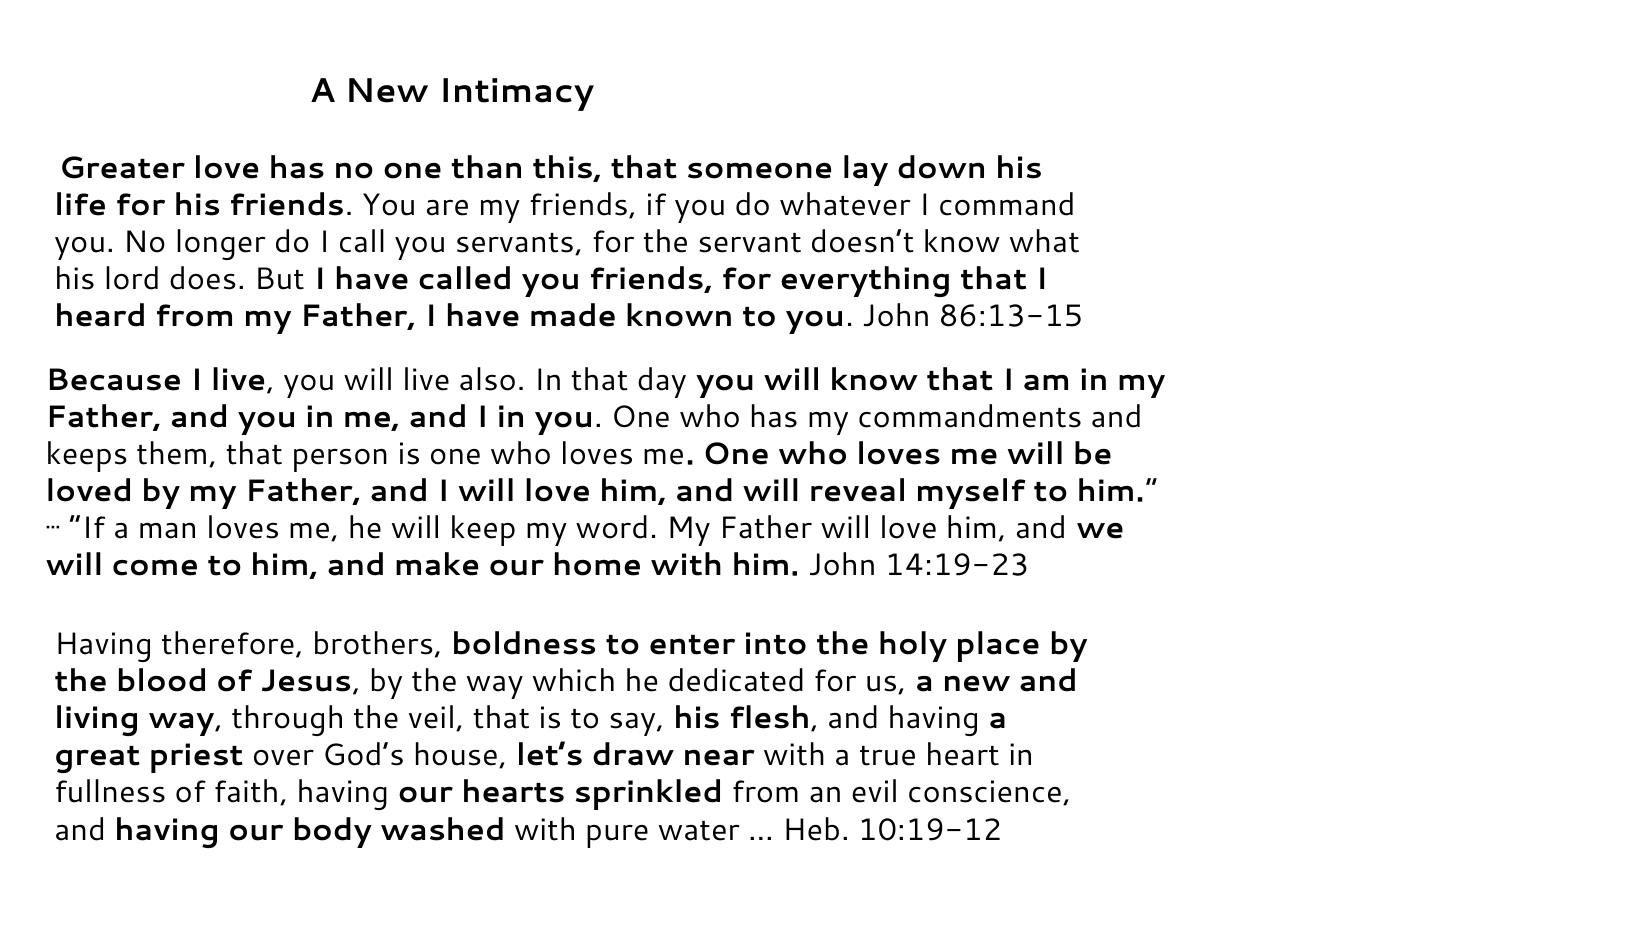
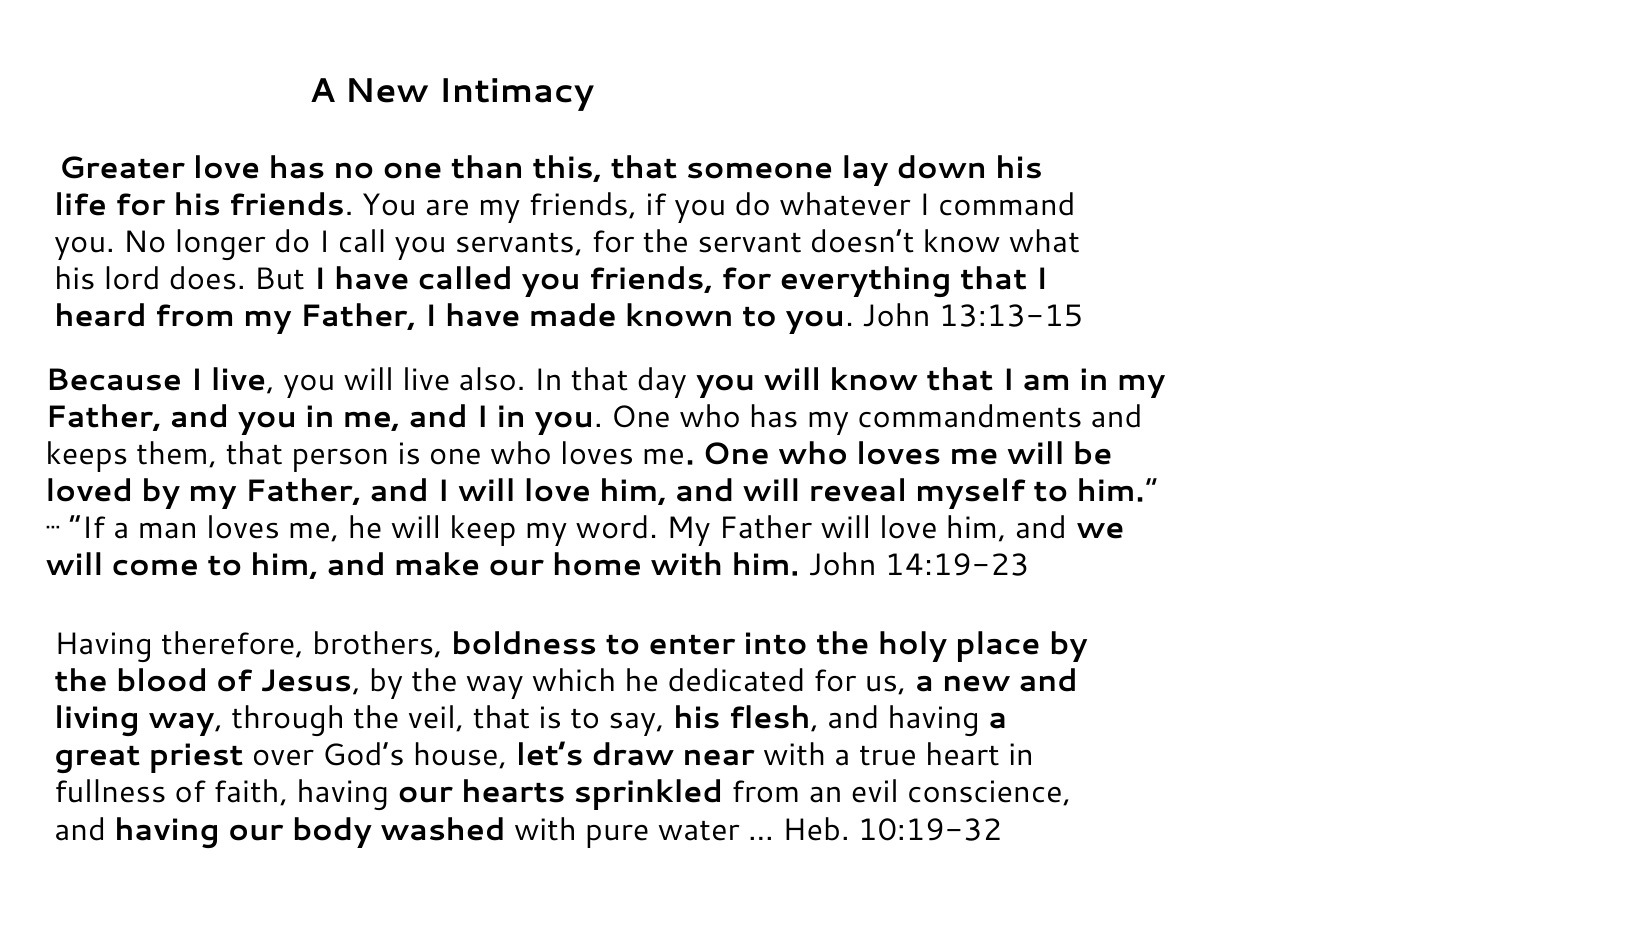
86:13-15: 86:13-15 -> 13:13-15 (1011, 316)
10:19-12: 10:19-12 -> 10:19-32 (930, 830)
